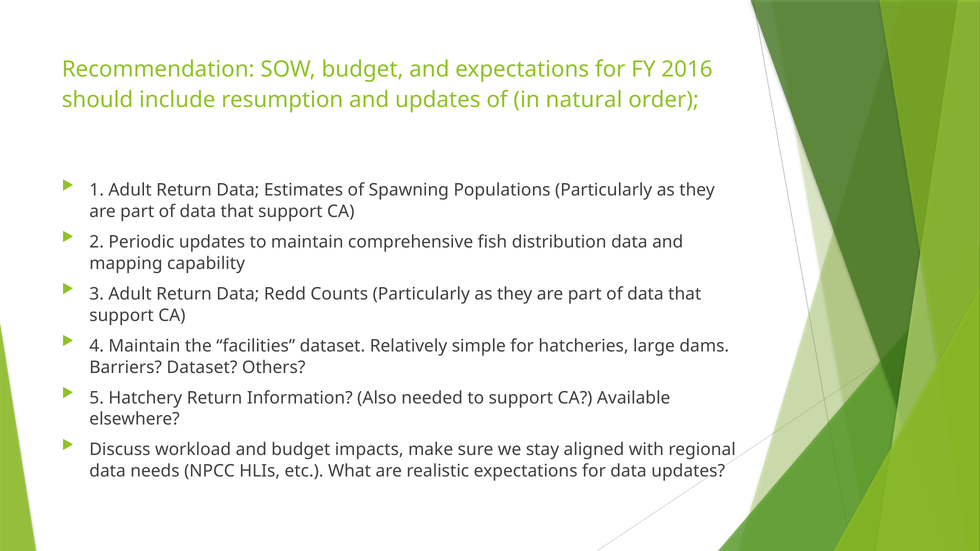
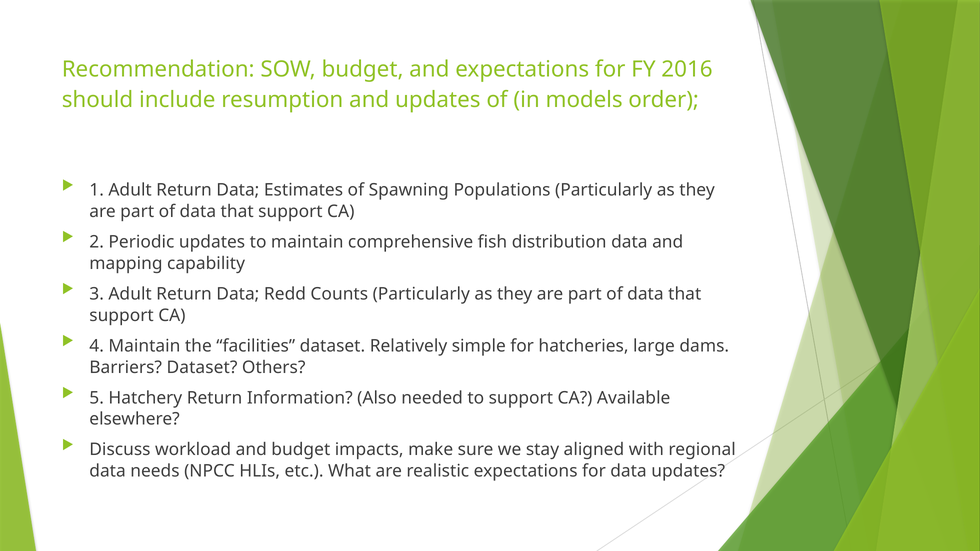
natural: natural -> models (584, 100)
